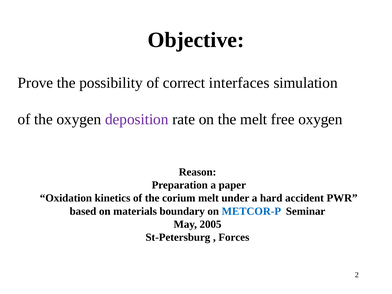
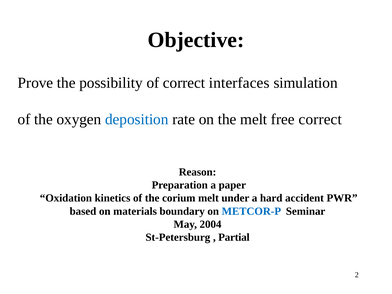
deposition colour: purple -> blue (137, 119)
free oxygen: oxygen -> correct (320, 119)
2005: 2005 -> 2004 (211, 224)
Forces: Forces -> Partial (234, 237)
